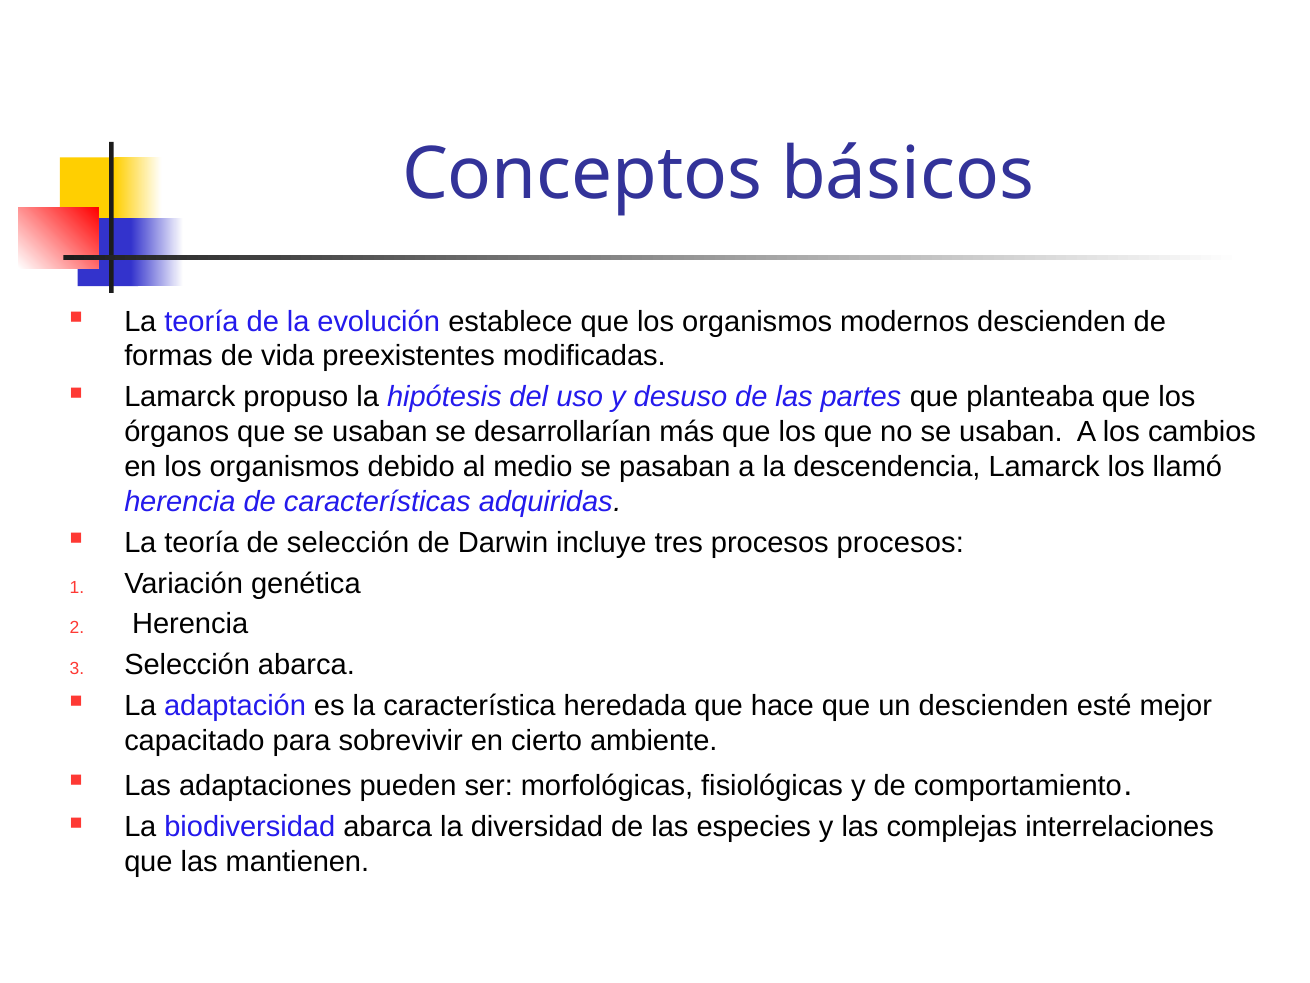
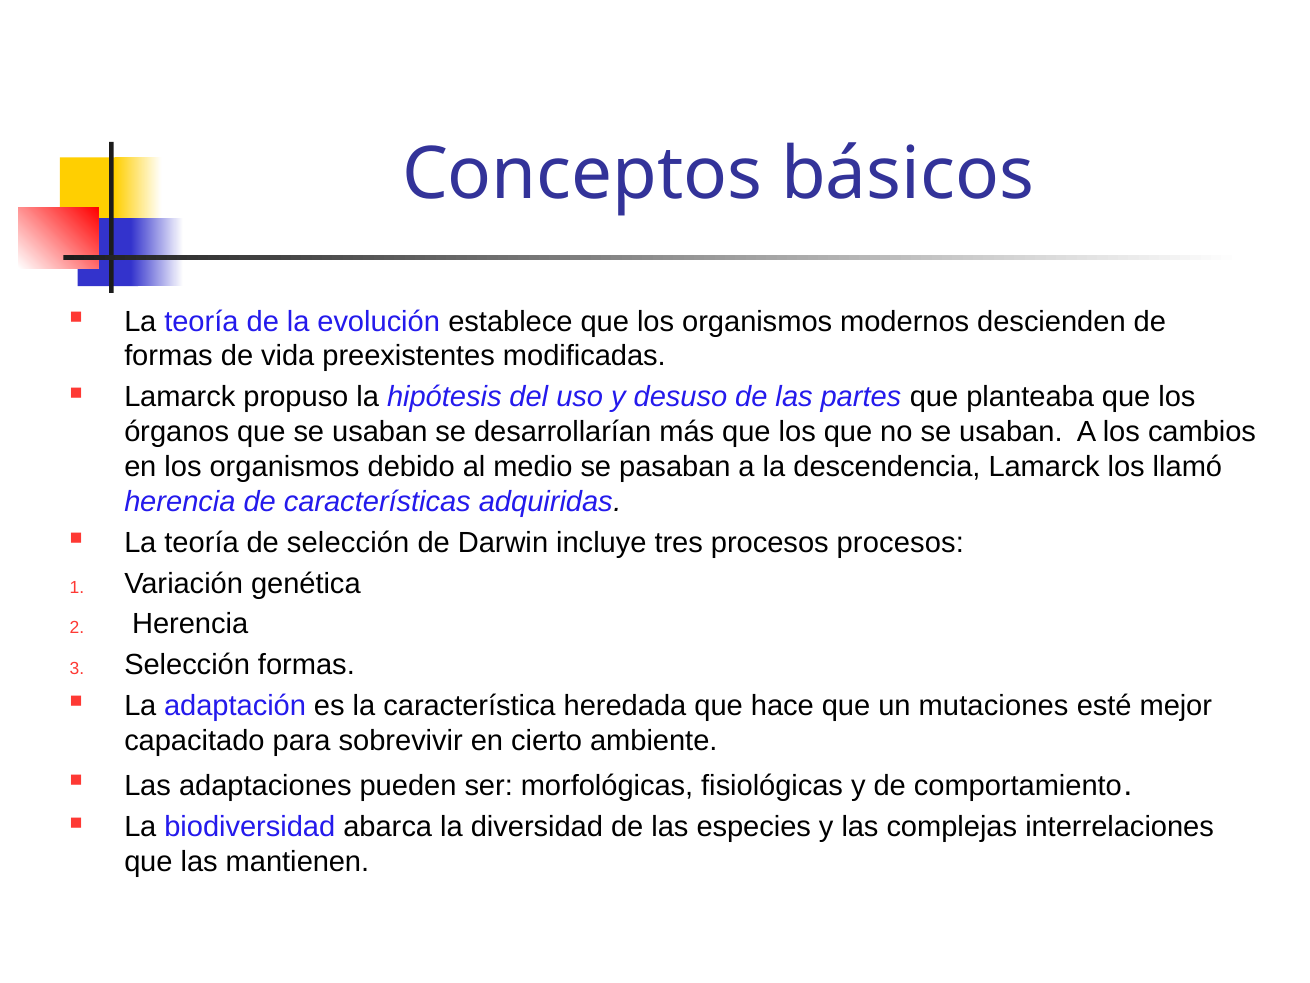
Selección abarca: abarca -> formas (306, 665)
un descienden: descienden -> mutaciones (994, 705)
